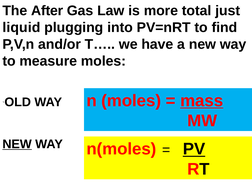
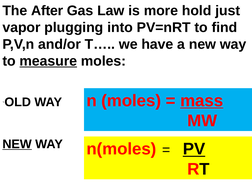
total: total -> hold (197, 11)
liquid: liquid -> vapor (21, 27)
measure underline: none -> present (48, 61)
